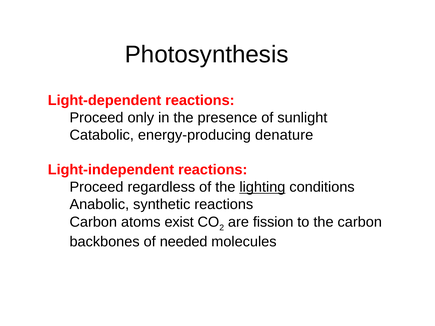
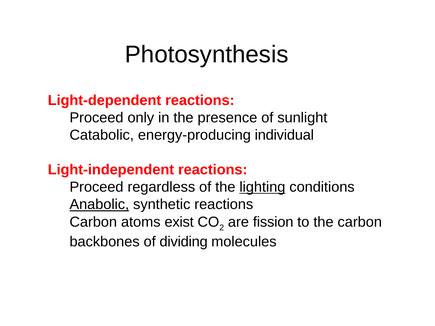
denature: denature -> individual (284, 135)
Anabolic underline: none -> present (99, 205)
needed: needed -> dividing (184, 242)
